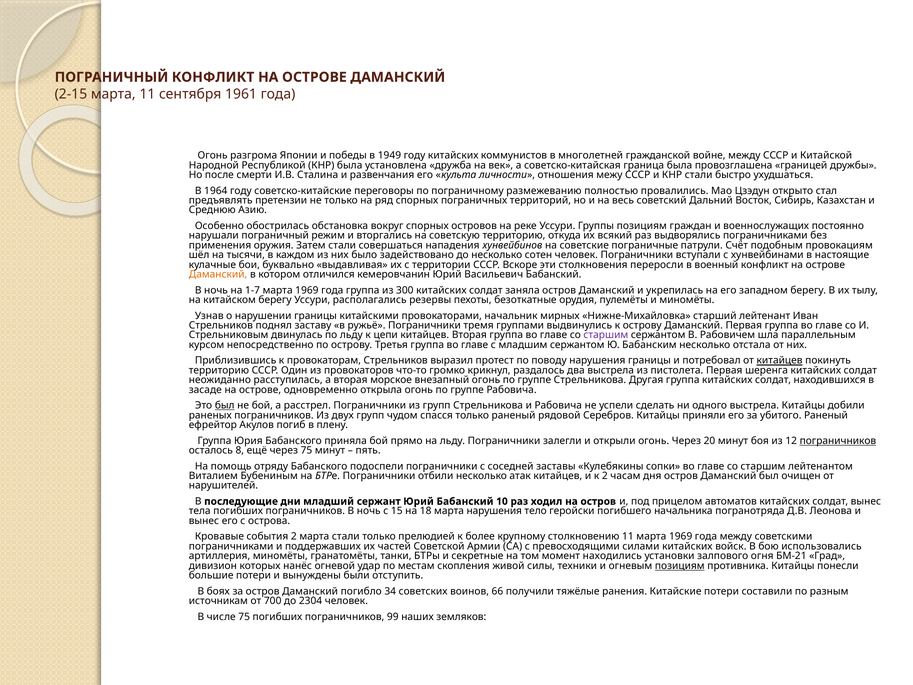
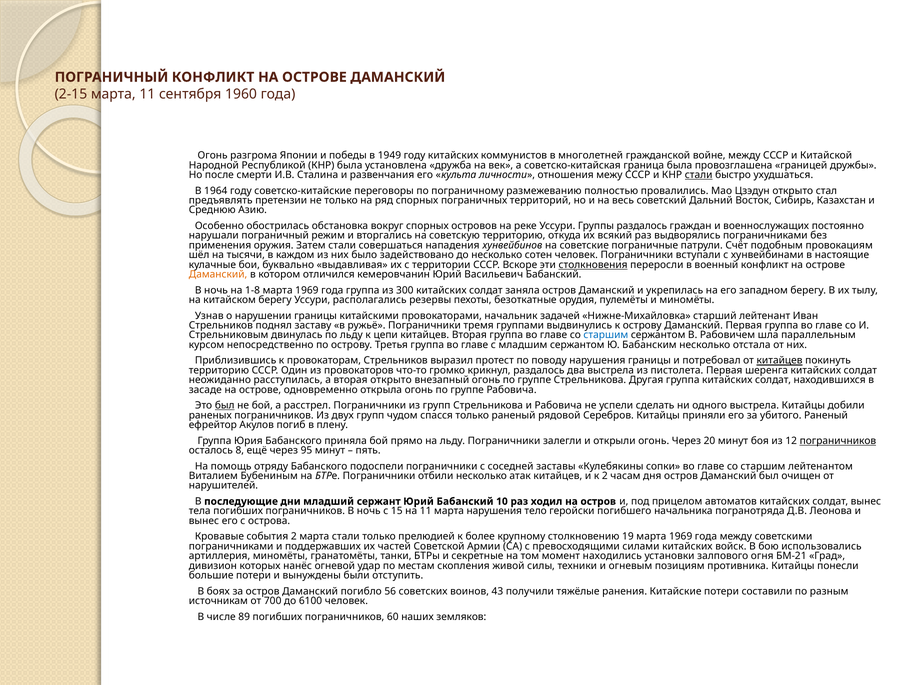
1961: 1961 -> 1960 (241, 94)
стали underline: none -> present (699, 175)
Группы позициям: позициям -> раздалось (642, 226)
столкновения underline: none -> present (593, 265)
1-7: 1-7 -> 1-8 (253, 290)
мирных: мирных -> задачей (560, 316)
старшим colour: purple -> blue (606, 335)
вторая морское: морское -> открыто (391, 380)
через 75: 75 -> 95 (306, 450)
на 18: 18 -> 11 (426, 511)
столкновению 11: 11 -> 19 (628, 536)
позициям underline: present -> none (680, 566)
34: 34 -> 56 (390, 591)
66: 66 -> 43 (497, 591)
2304: 2304 -> 6100 (311, 601)
числе 75: 75 -> 89 (244, 617)
99: 99 -> 60 (393, 617)
